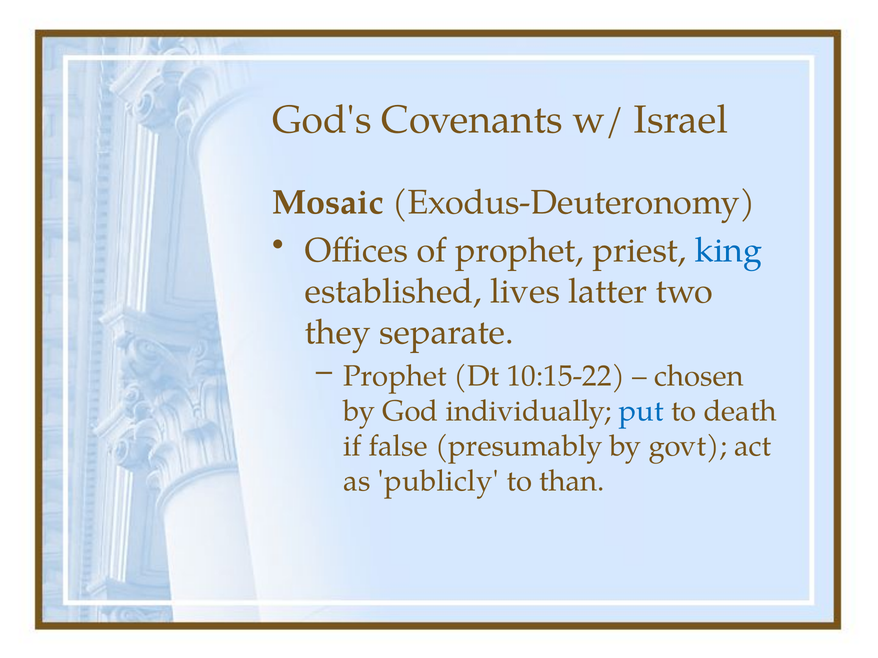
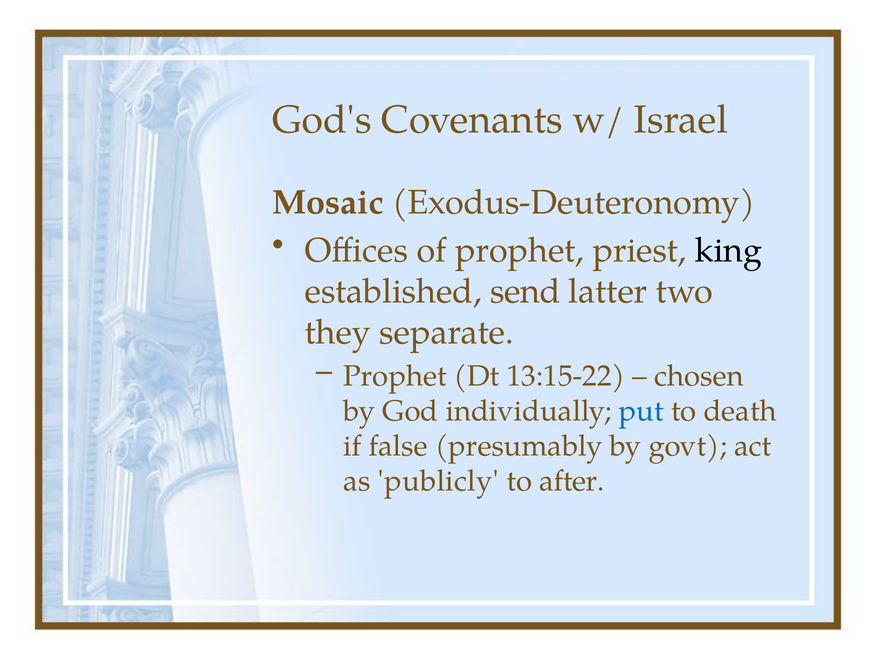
king colour: blue -> black (729, 251)
lives: lives -> send (525, 292)
10:15-22: 10:15-22 -> 13:15-22 (566, 376)
than: than -> after (572, 482)
